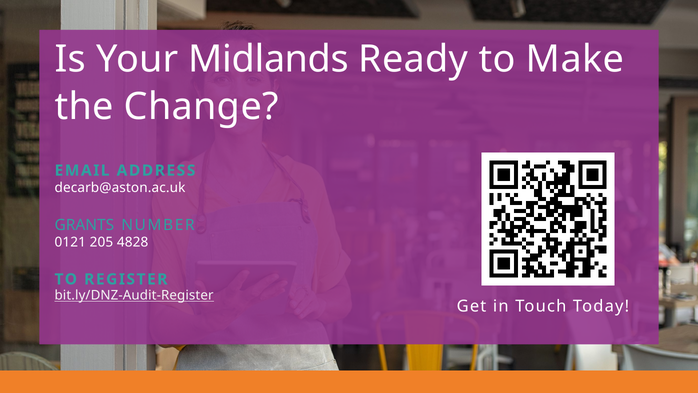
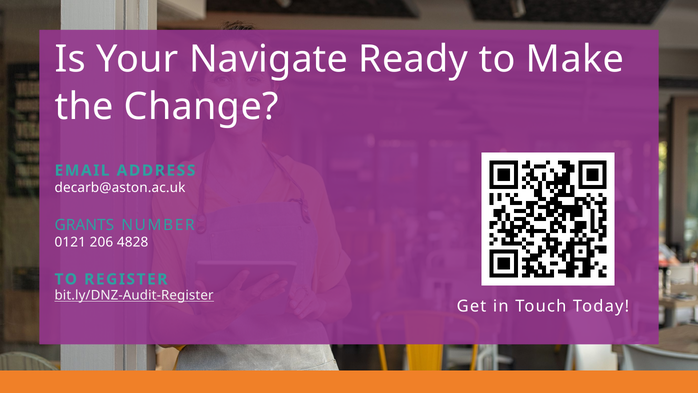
Midlands: Midlands -> Navigate (268, 59)
205: 205 -> 206 (101, 242)
